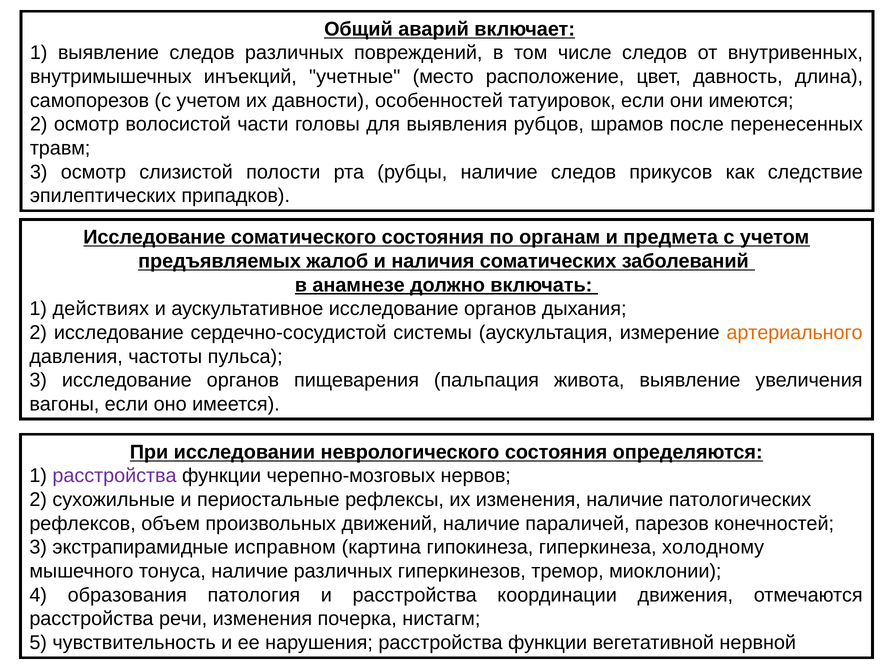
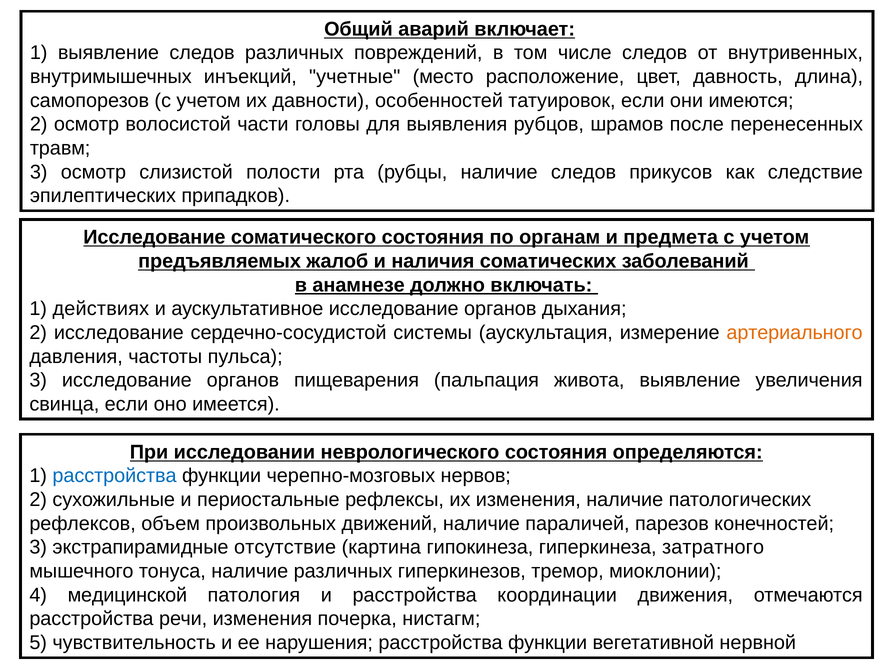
вагоны: вагоны -> свинца (64, 404)
расстройства colour: purple -> blue (115, 476)
исправном: исправном -> отсутствие (285, 547)
холодному: холодному -> затратного (713, 547)
образования: образования -> медицинской (127, 595)
